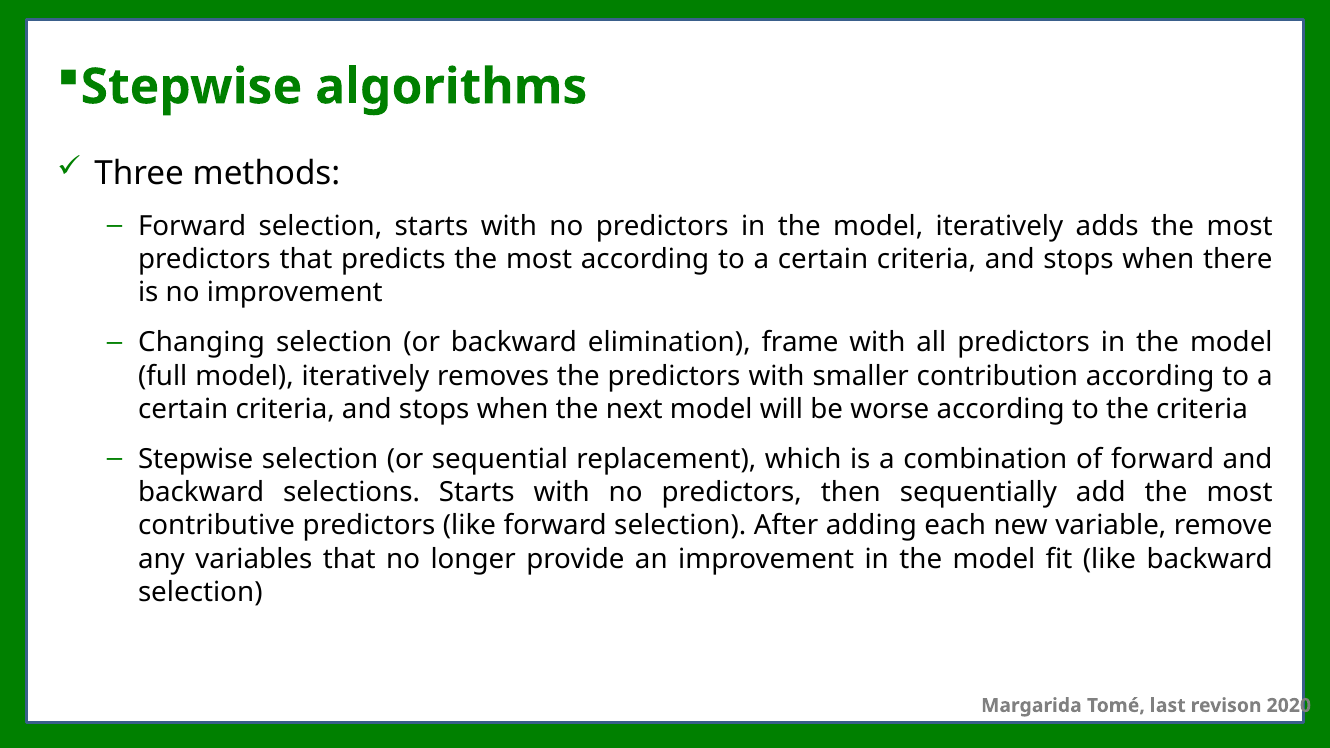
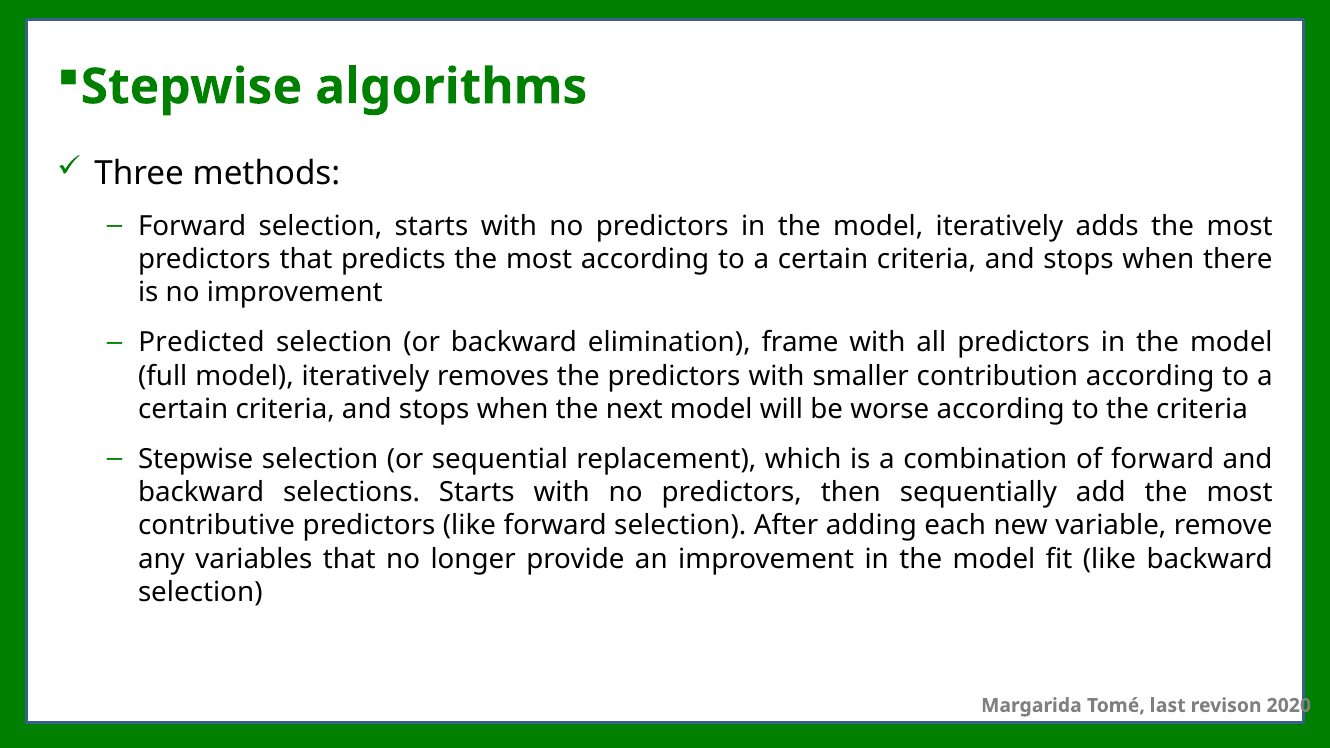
Changing: Changing -> Predicted (201, 343)
